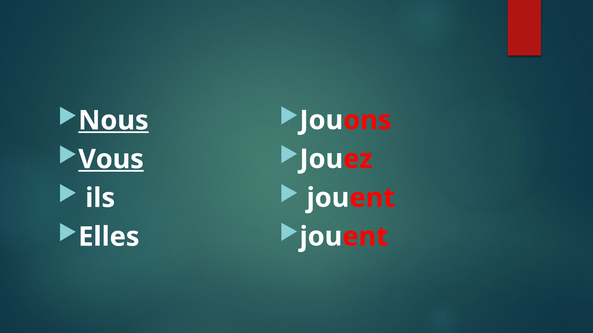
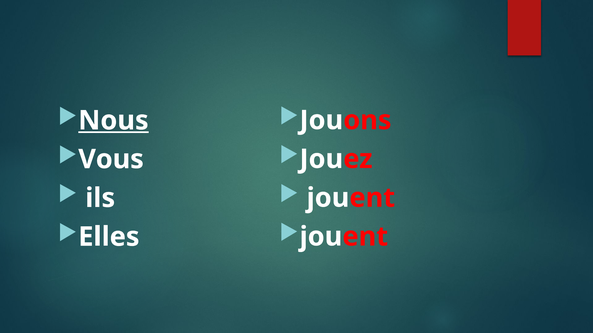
Vous underline: present -> none (111, 160)
